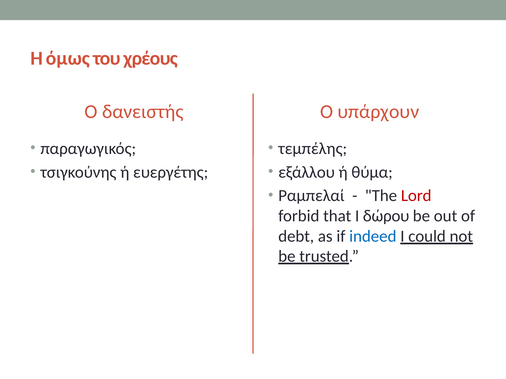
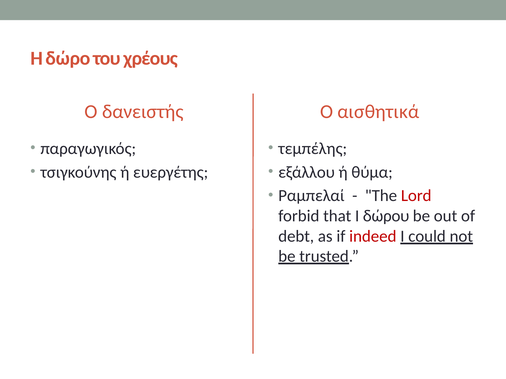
όμως: όμως -> δώρο (68, 58)
υπάρχουν: υπάρχουν -> αισθητικά (378, 112)
indeed colour: blue -> red (373, 236)
